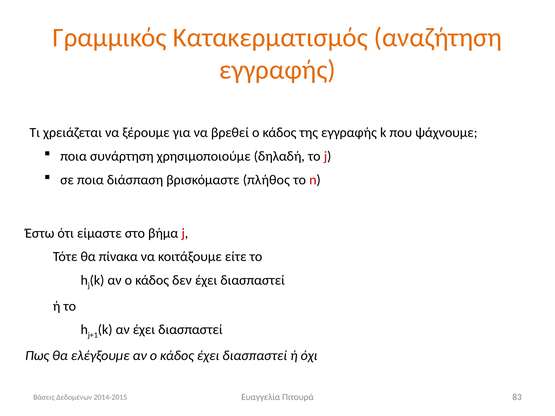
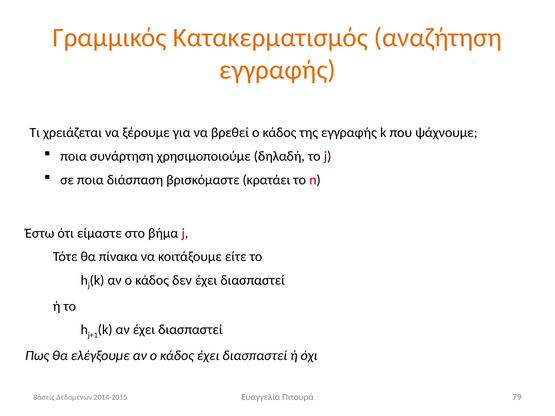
πλήθος: πλήθος -> κρατάει (266, 180)
83: 83 -> 79 (517, 397)
